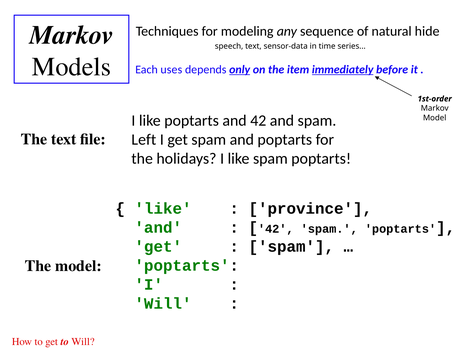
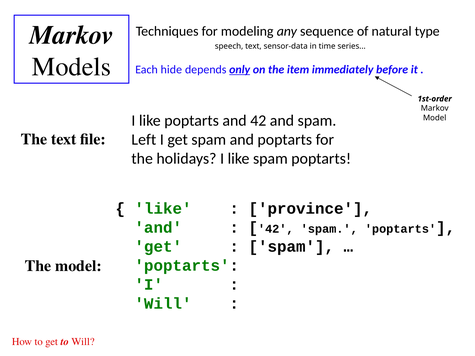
hide: hide -> type (427, 31)
uses: uses -> hide (171, 70)
immediately underline: present -> none (343, 70)
